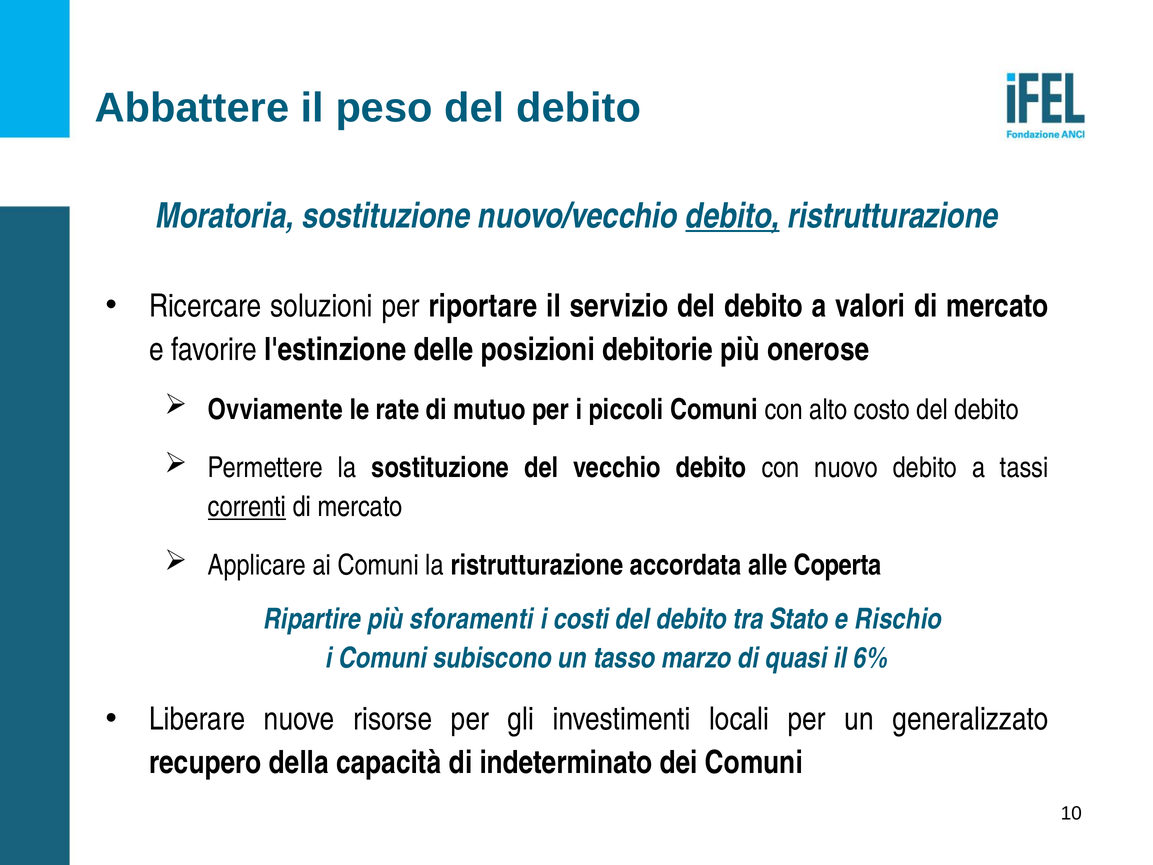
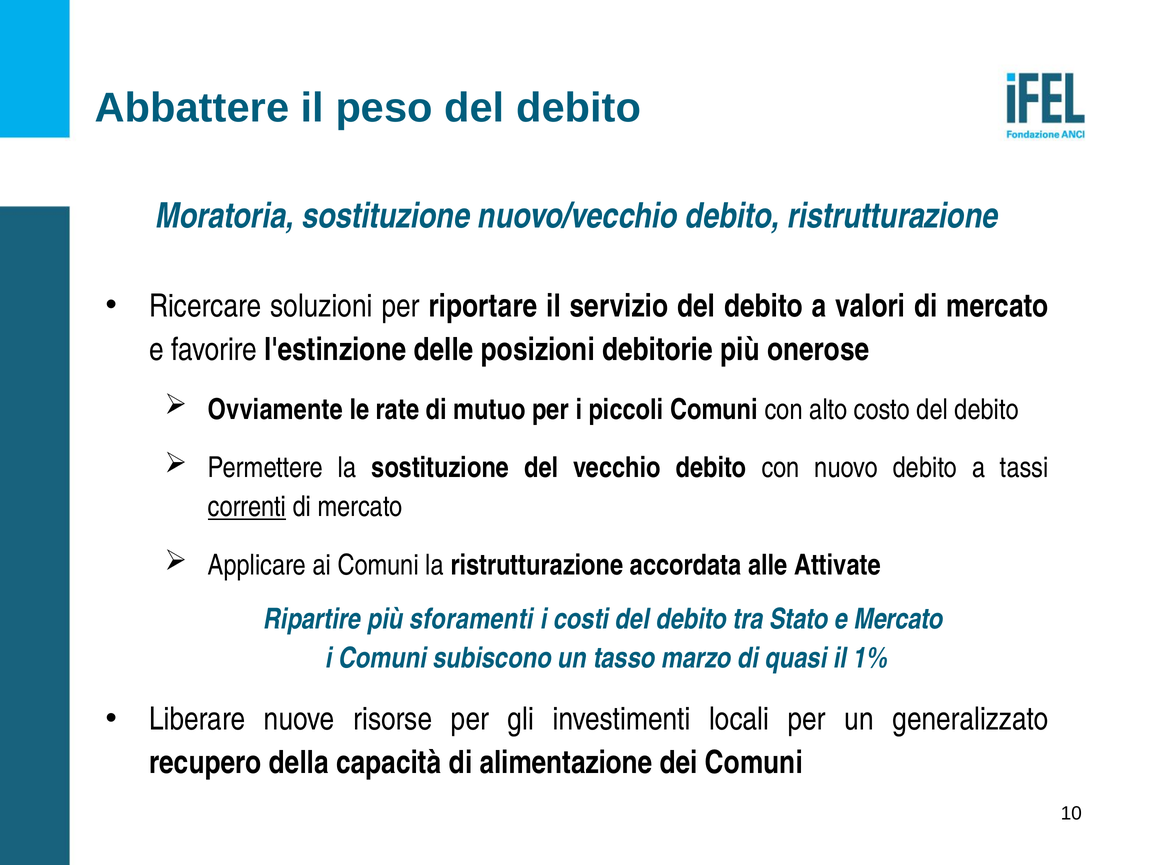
debito underline: present -> none (733, 216)
Coperta: Coperta -> Attivate (837, 565)
e Rischio: Rischio -> Mercato (899, 619)
6%: 6% -> 1% (870, 658)
indeterminato: indeterminato -> alimentazione (566, 762)
